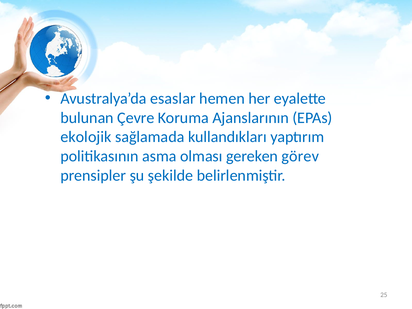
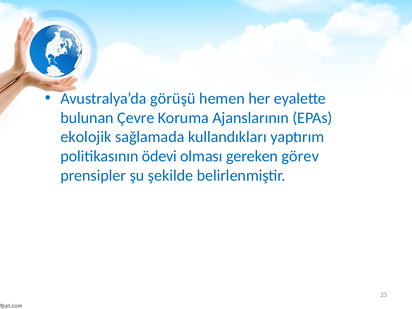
esaslar: esaslar -> görüşü (173, 98)
asma: asma -> ödevi (159, 156)
